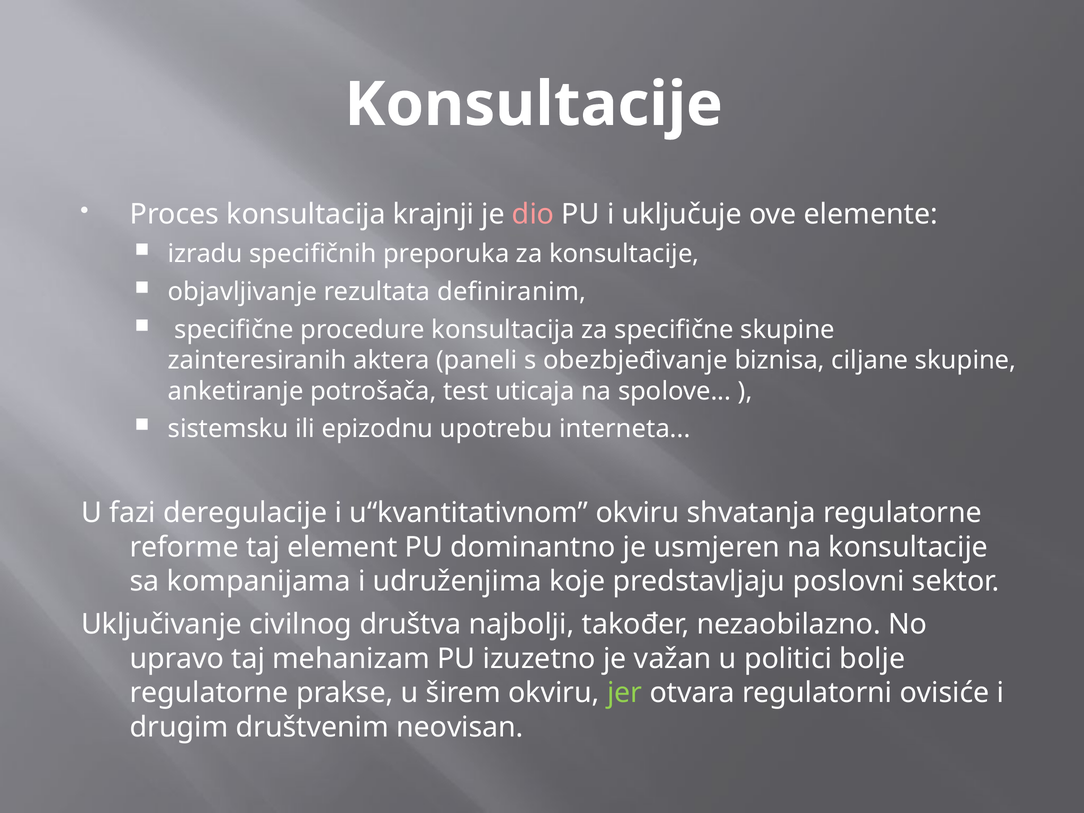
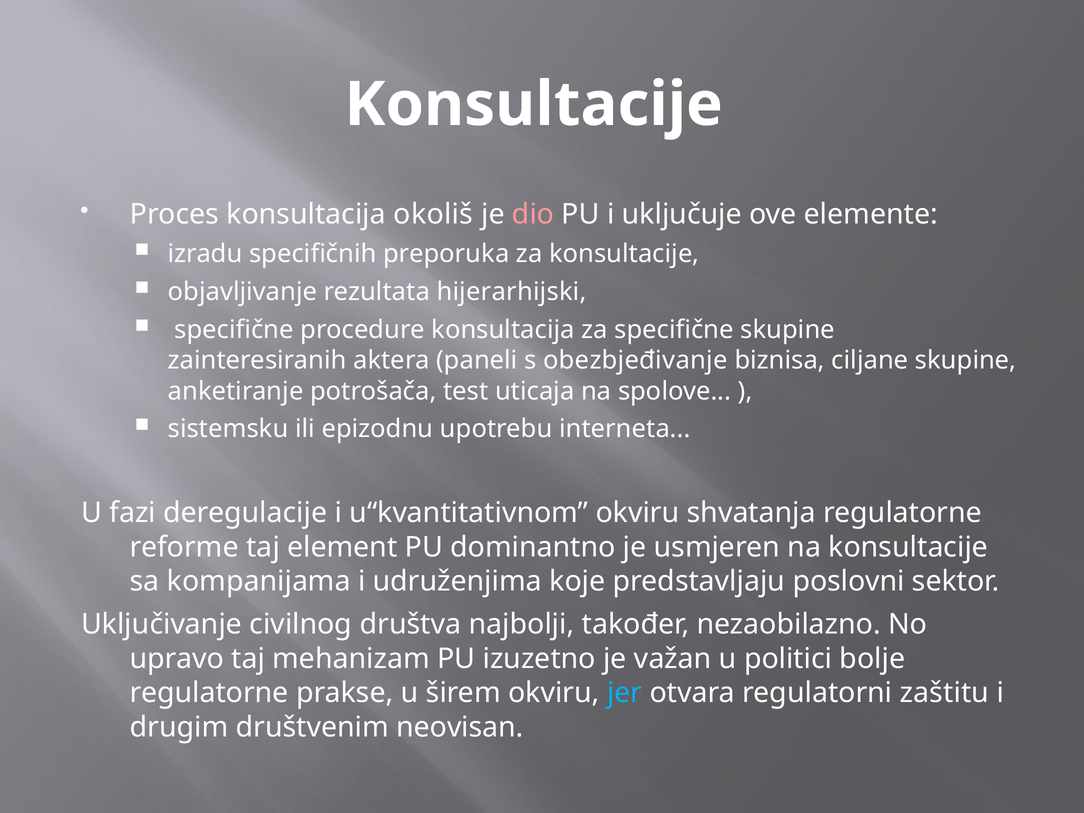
krajnji: krajnji -> okoliš (433, 214)
definiranim: definiranim -> hijerarhijski (512, 292)
jer colour: light green -> light blue (625, 693)
ovisiće: ovisiće -> zaštitu (944, 693)
